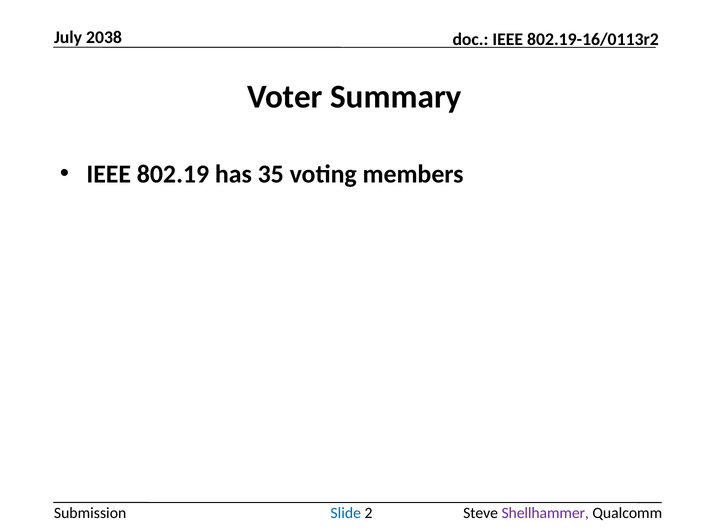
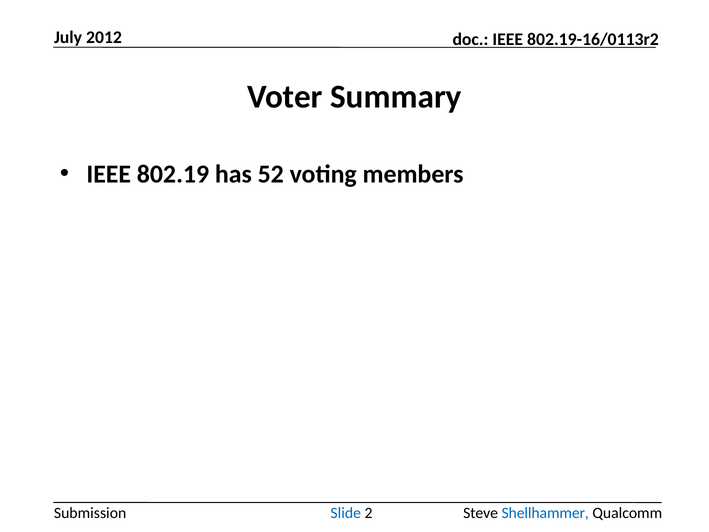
2038: 2038 -> 2012 (104, 38)
35: 35 -> 52 (271, 174)
Shellhammer colour: purple -> blue (545, 513)
